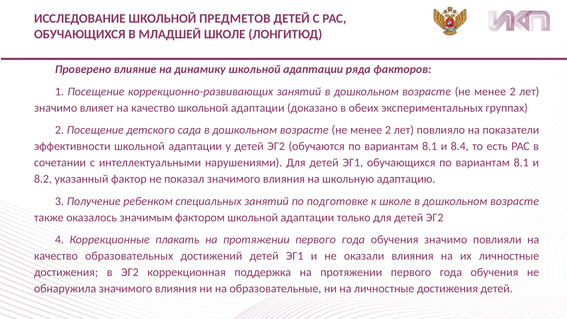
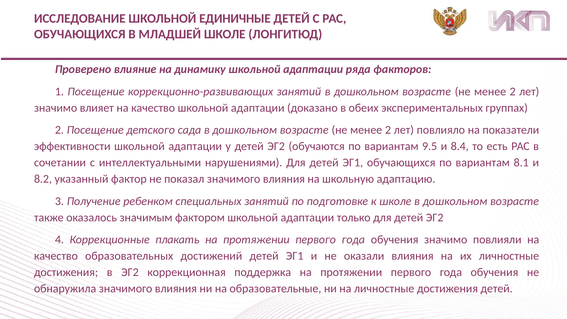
ПРЕДМЕТОВ: ПРЕДМЕТОВ -> ЕДИНИЧНЫЕ (235, 19)
обучаются по вариантам 8.1: 8.1 -> 9.5 (430, 146)
